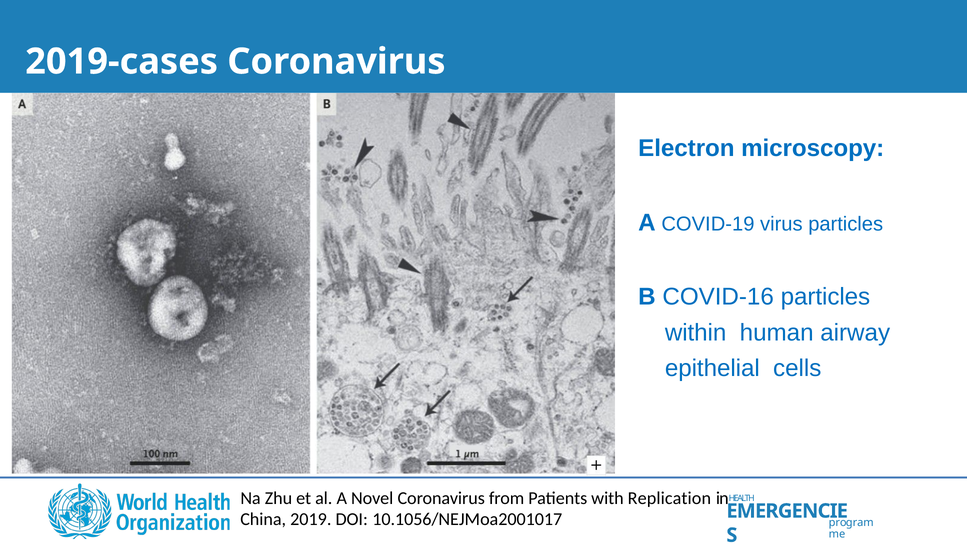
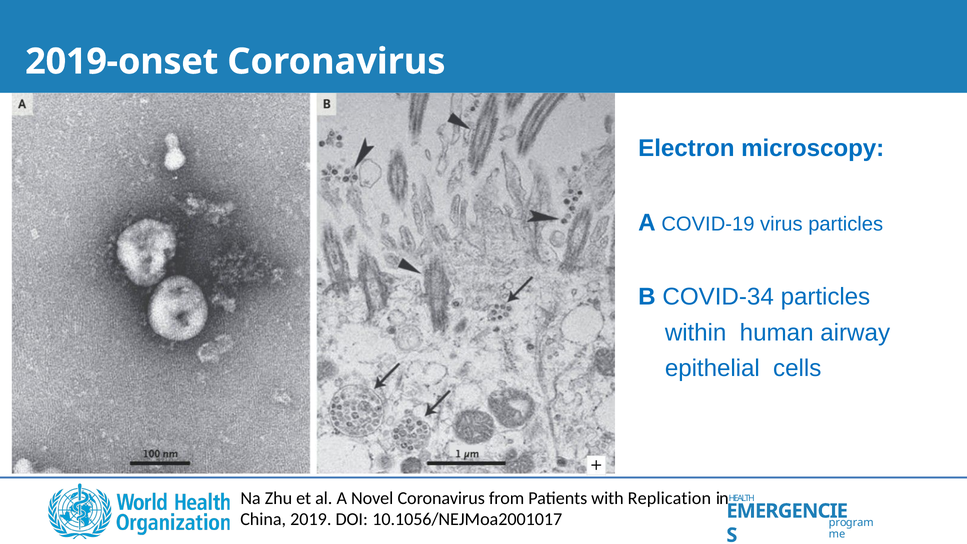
2019-cases: 2019-cases -> 2019-onset (122, 62)
COVID-16: COVID-16 -> COVID-34 (718, 297)
